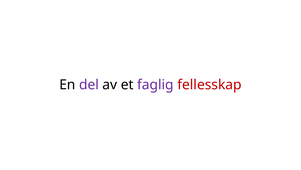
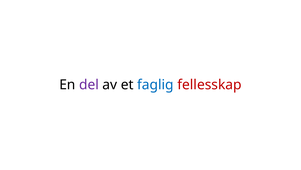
faglig colour: purple -> blue (155, 84)
